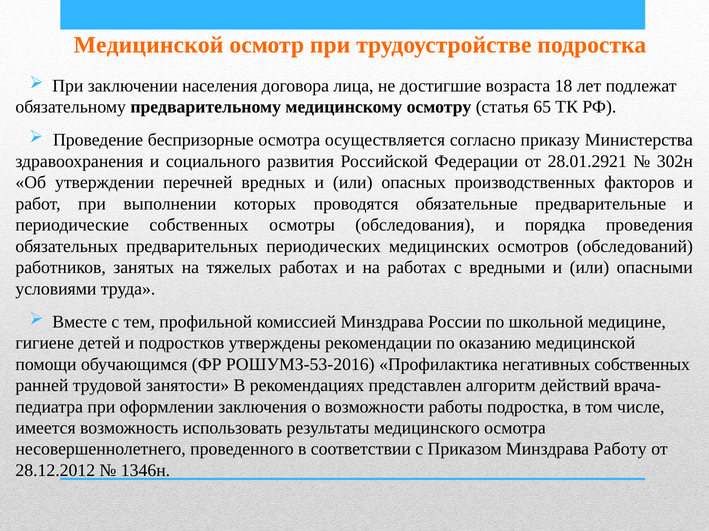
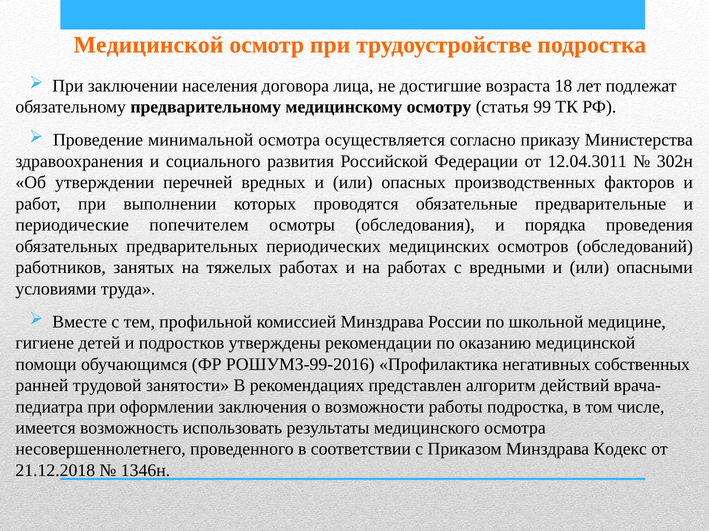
65: 65 -> 99 (542, 107)
беспризорные: беспризорные -> минимальной (201, 140)
28.01.2921: 28.01.2921 -> 12.04.3011 (587, 161)
периодические собственных: собственных -> попечителем (199, 225)
РОШУМЗ-53-2016: РОШУМЗ-53-2016 -> РОШУМЗ-99-2016 (300, 365)
Работу: Работу -> Кодекс (620, 450)
28.12.2012: 28.12.2012 -> 21.12.2018 (55, 471)
